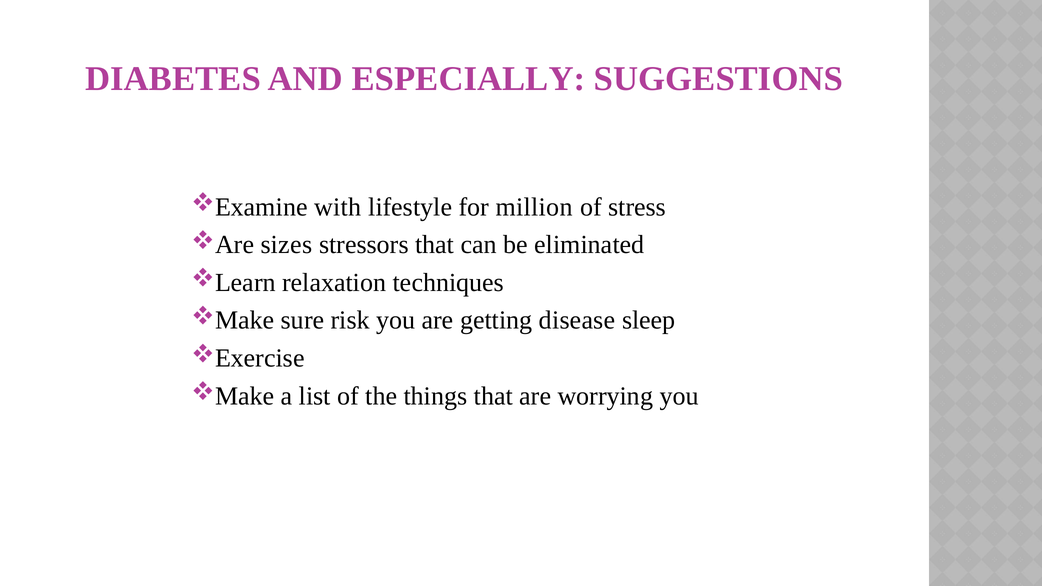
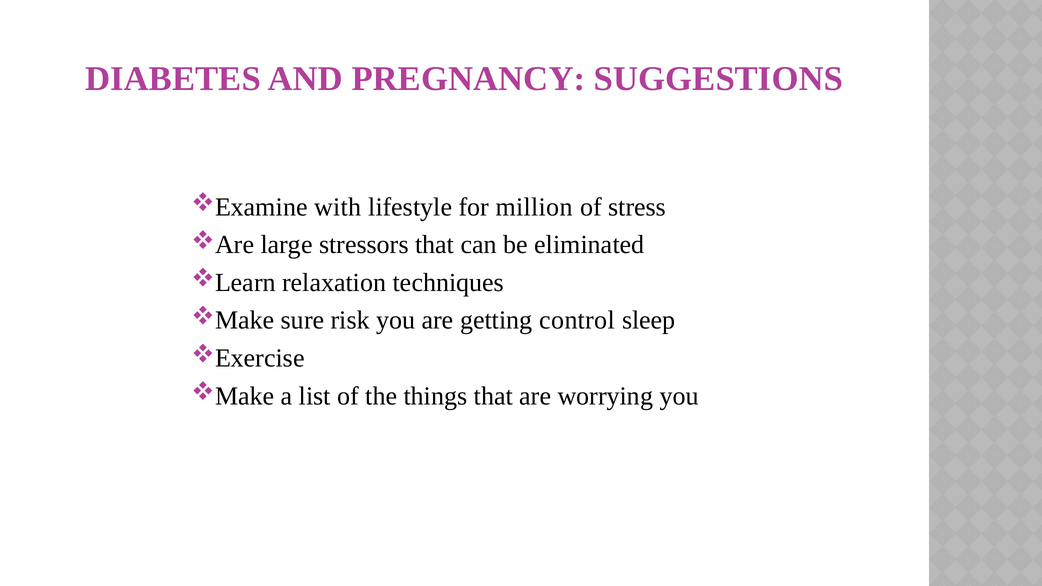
ESPECIALLY: ESPECIALLY -> PREGNANCY (468, 79)
sizes: sizes -> large (287, 245)
disease: disease -> control (577, 320)
